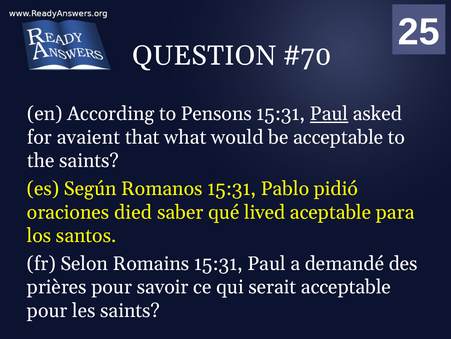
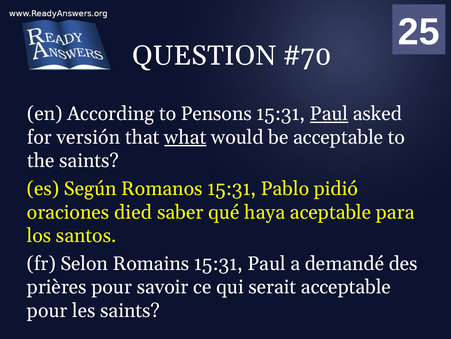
avaient: avaient -> versión (88, 137)
what underline: none -> present (185, 137)
lived: lived -> haya (265, 212)
